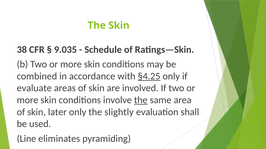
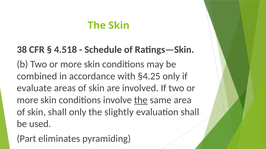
9.035: 9.035 -> 4.518 (65, 50)
§4.25 underline: present -> none (149, 77)
skin later: later -> shall (57, 112)
Line: Line -> Part (26, 139)
